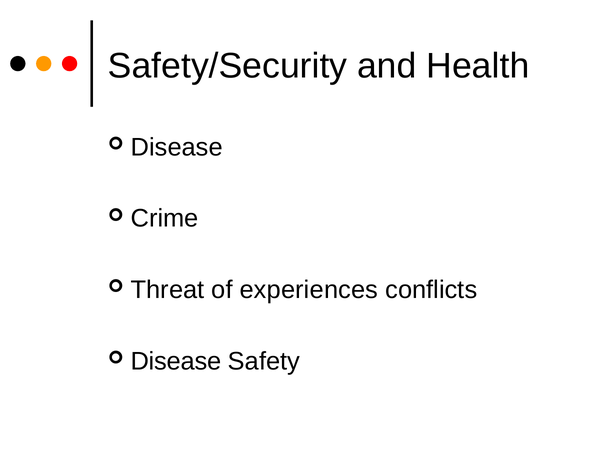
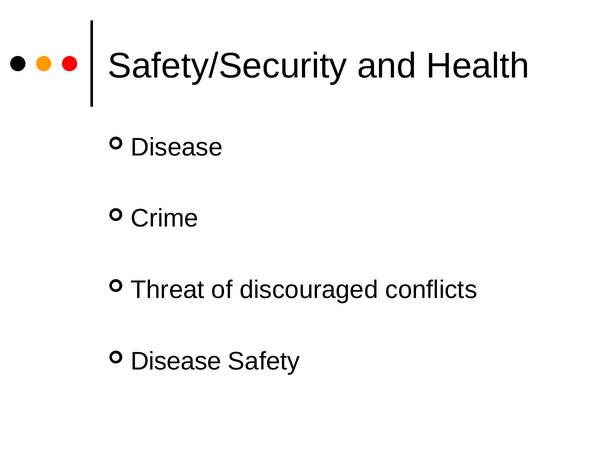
experiences: experiences -> discouraged (309, 290)
